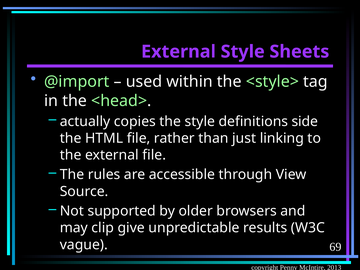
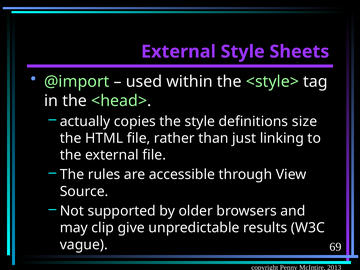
side: side -> size (305, 121)
